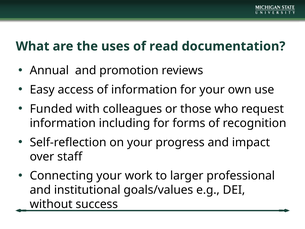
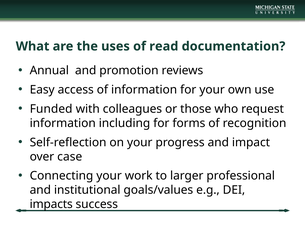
staff: staff -> case (70, 156)
without: without -> impacts (51, 204)
